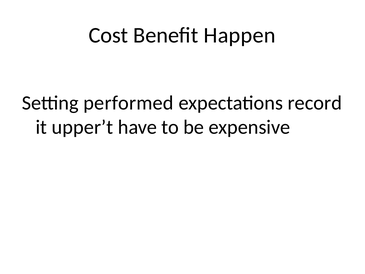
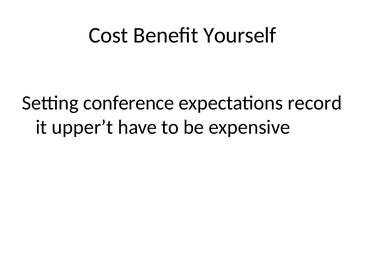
Happen: Happen -> Yourself (240, 35)
performed: performed -> conference (129, 103)
